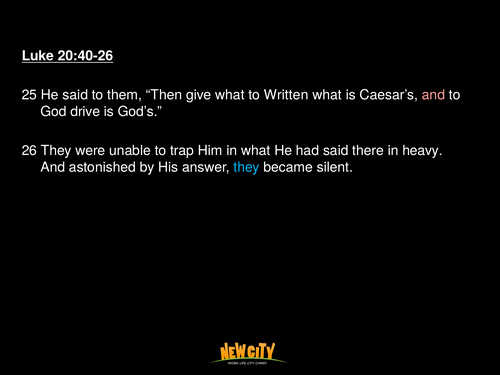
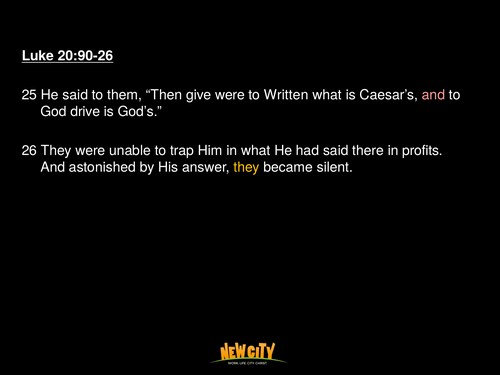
20:40-26: 20:40-26 -> 20:90-26 (86, 56)
give what: what -> were (230, 95)
heavy: heavy -> profits (422, 151)
they colour: light blue -> yellow (247, 167)
